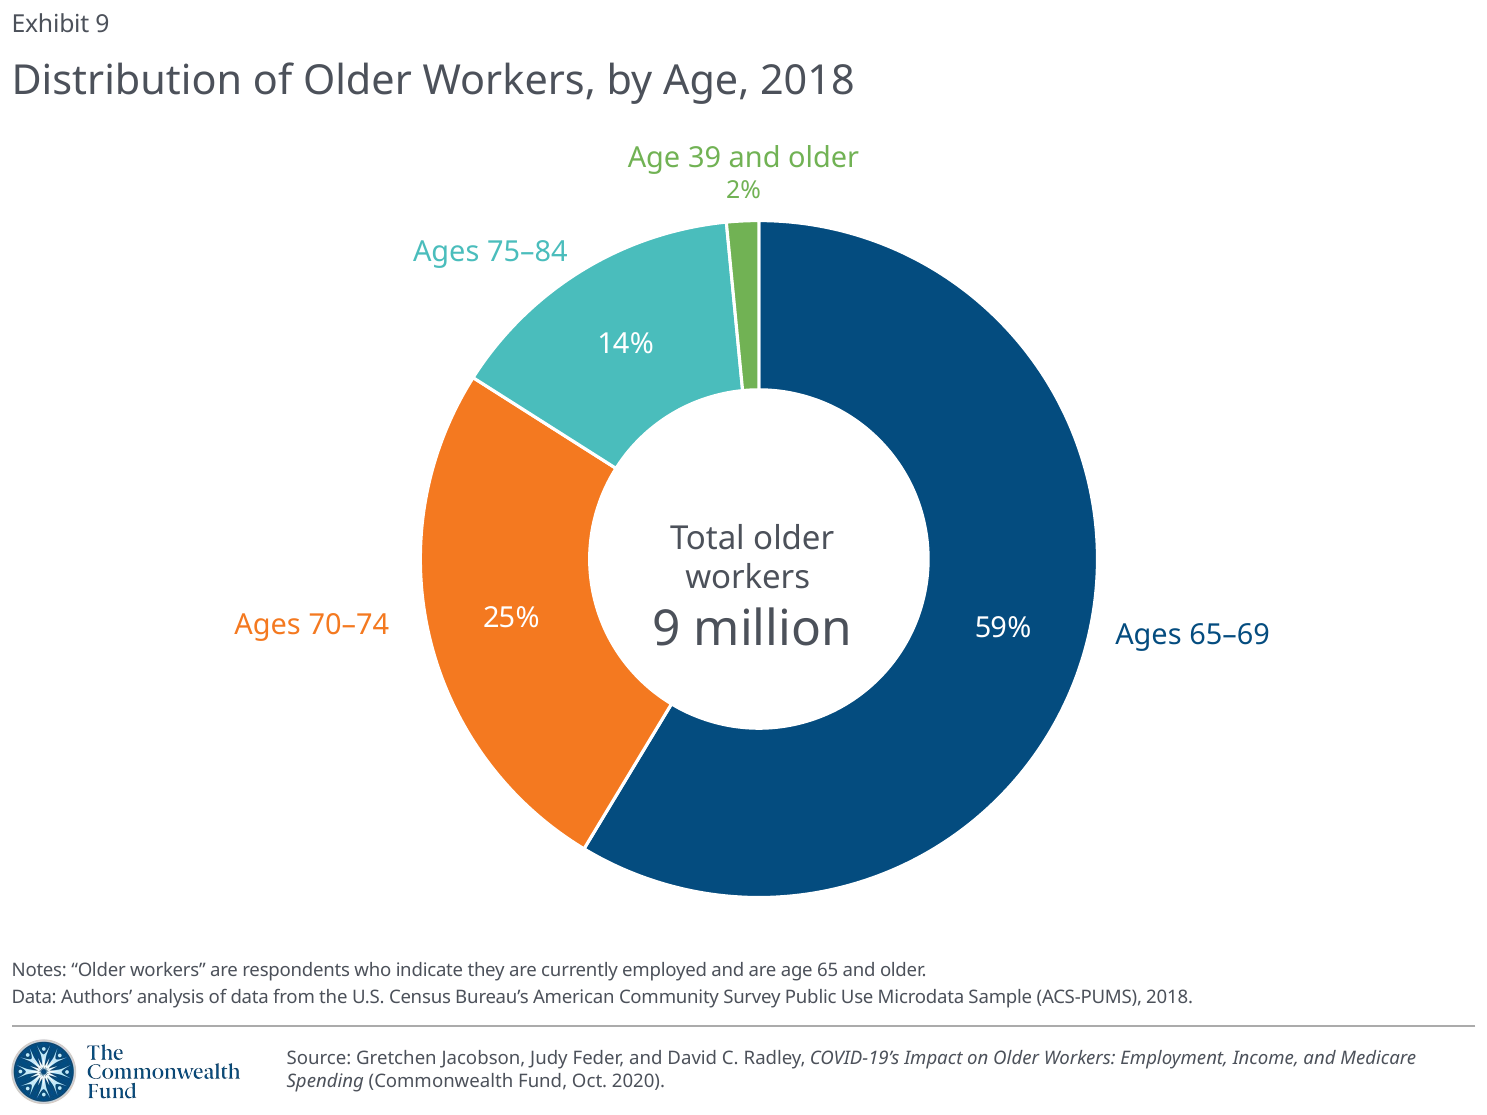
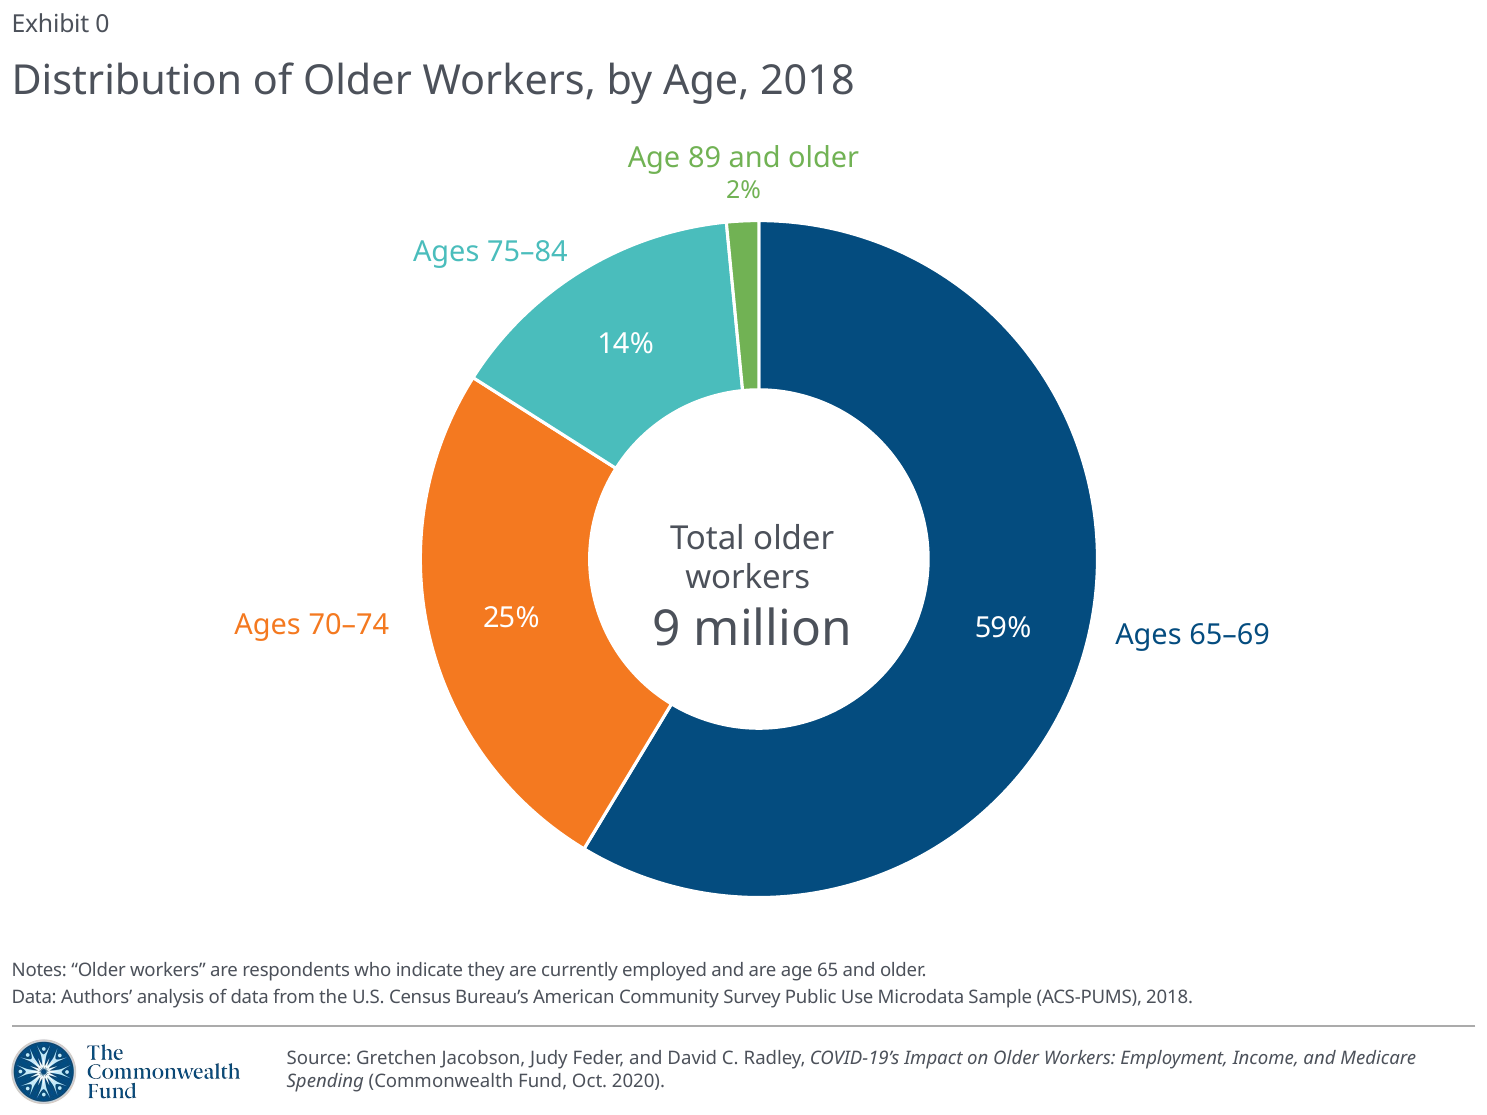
Exhibit 9: 9 -> 0 (102, 25)
39: 39 -> 89 (705, 158)
